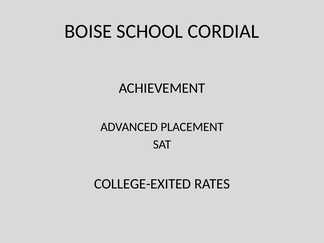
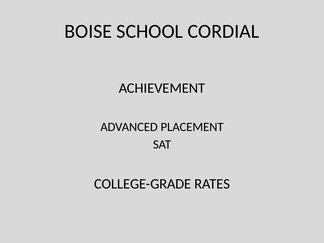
COLLEGE-EXITED: COLLEGE-EXITED -> COLLEGE-GRADE (143, 184)
